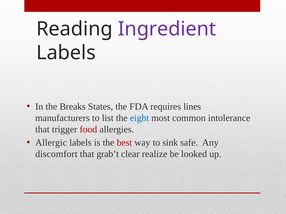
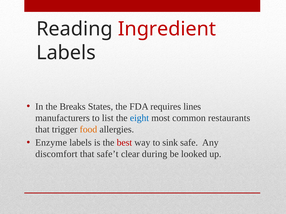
Ingredient colour: purple -> red (167, 29)
intolerance: intolerance -> restaurants (229, 118)
food colour: red -> orange (88, 130)
Allergic: Allergic -> Enzyme (51, 143)
grab’t: grab’t -> safe’t (108, 154)
realize: realize -> during (155, 154)
